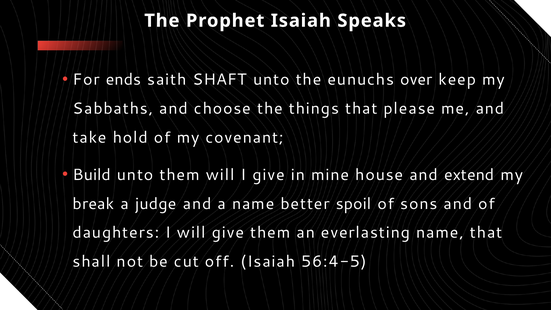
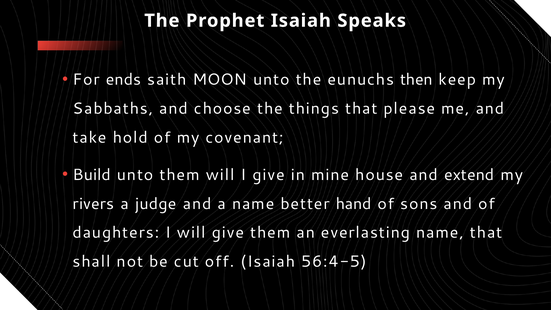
SHAFT: SHAFT -> MOON (220, 80)
over: over -> then (416, 80)
break: break -> rivers (93, 204)
spoil: spoil -> hand (354, 204)
